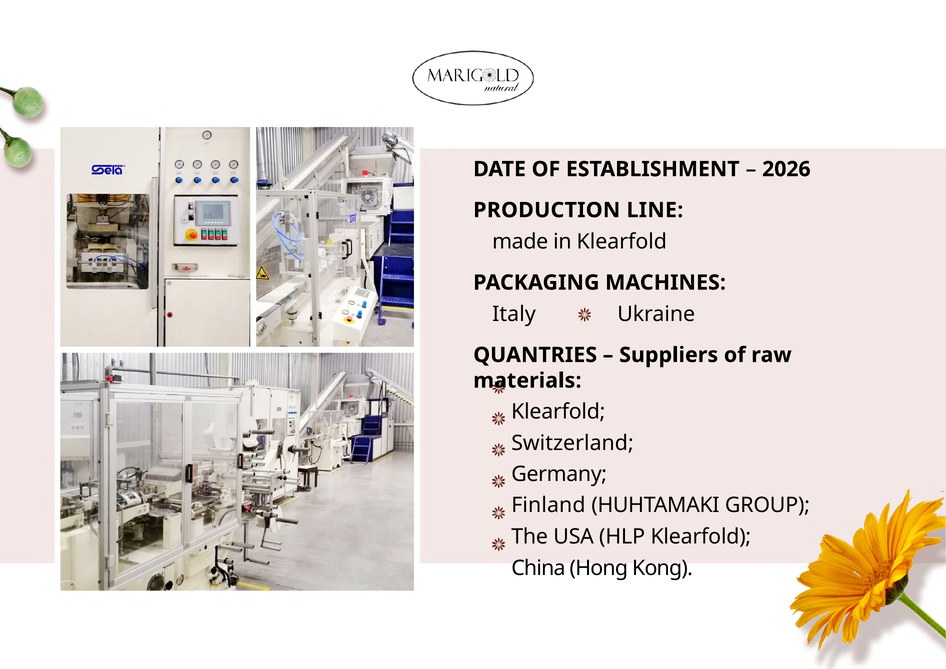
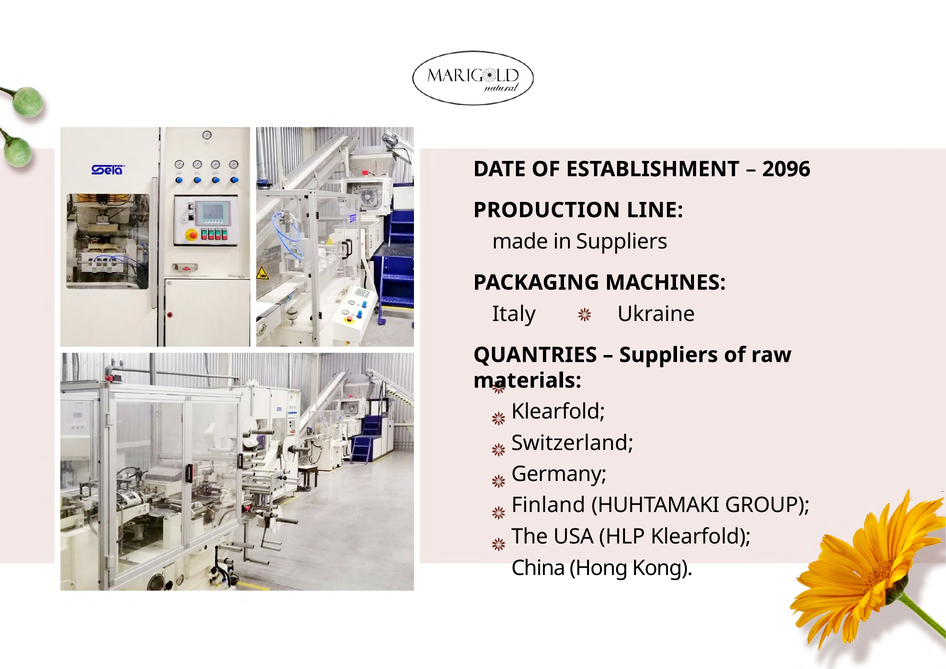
2026: 2026 -> 2096 (786, 169)
in Klearfold: Klearfold -> Suppliers (622, 242)
